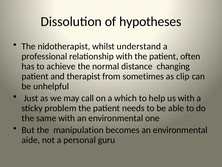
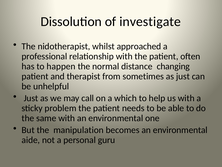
hypotheses: hypotheses -> investigate (150, 21)
understand: understand -> approached (139, 46)
achieve: achieve -> happen (61, 66)
as clip: clip -> just (183, 76)
